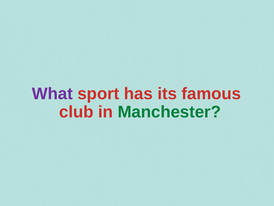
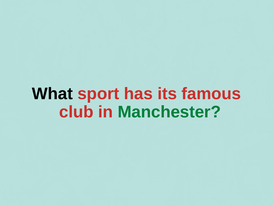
What colour: purple -> black (52, 94)
